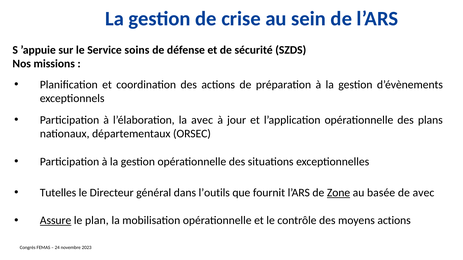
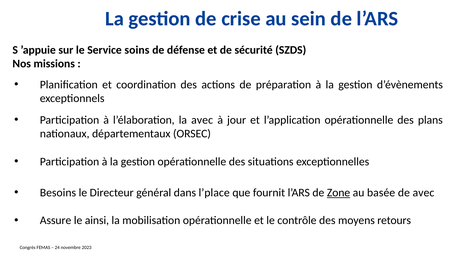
Tutelles: Tutelles -> Besoins (58, 193)
l’outils: l’outils -> l’place (214, 193)
Assure underline: present -> none (56, 221)
plan: plan -> ainsi (97, 221)
moyens actions: actions -> retours (394, 221)
